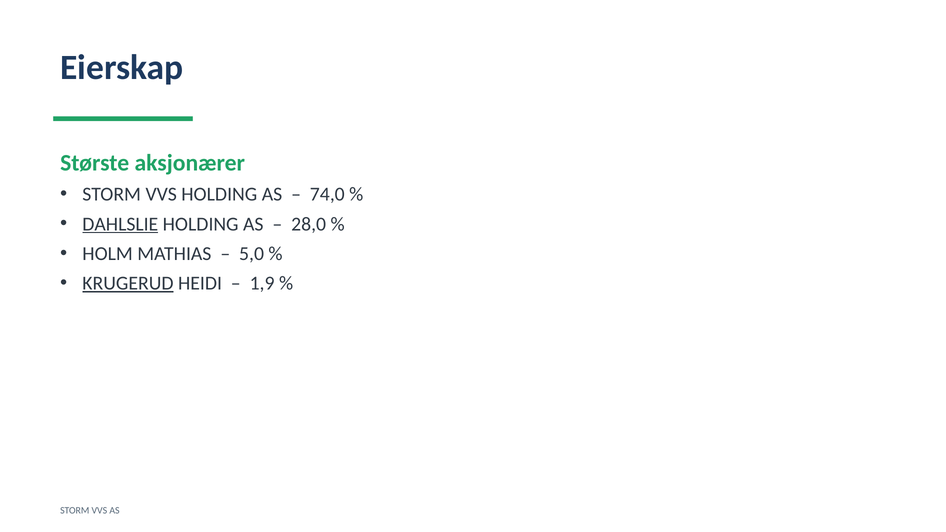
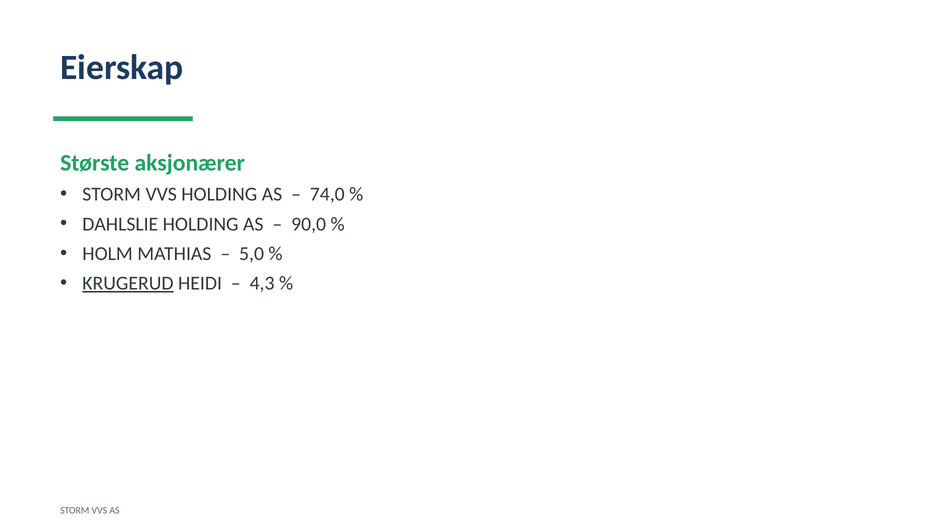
DAHLSLIE underline: present -> none (120, 224)
28,0: 28,0 -> 90,0 (309, 224)
1,9: 1,9 -> 4,3 (262, 283)
